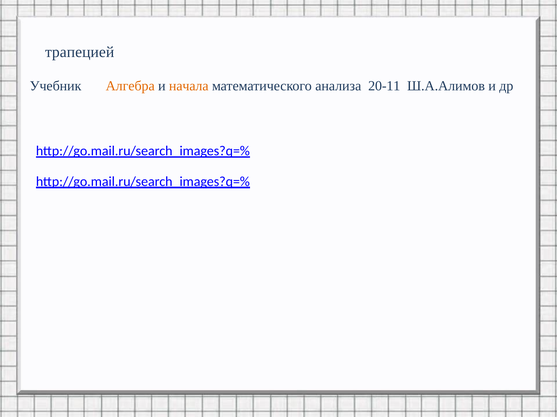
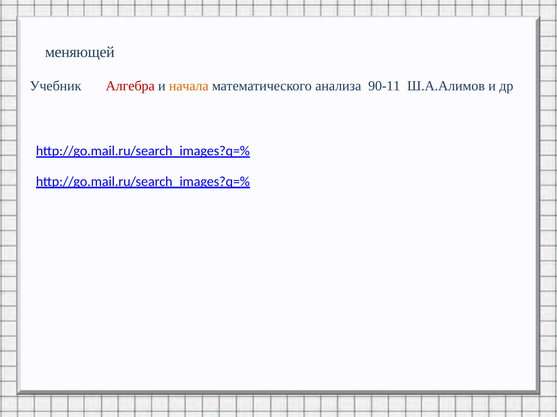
трапецией: трапецией -> меняющей (80, 52)
Алгебра colour: orange -> red (130, 86)
20-11: 20-11 -> 90-11 (384, 86)
